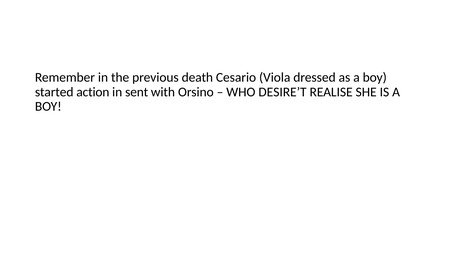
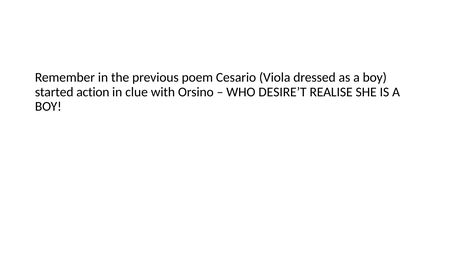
death: death -> poem (197, 78)
sent: sent -> clue (137, 92)
